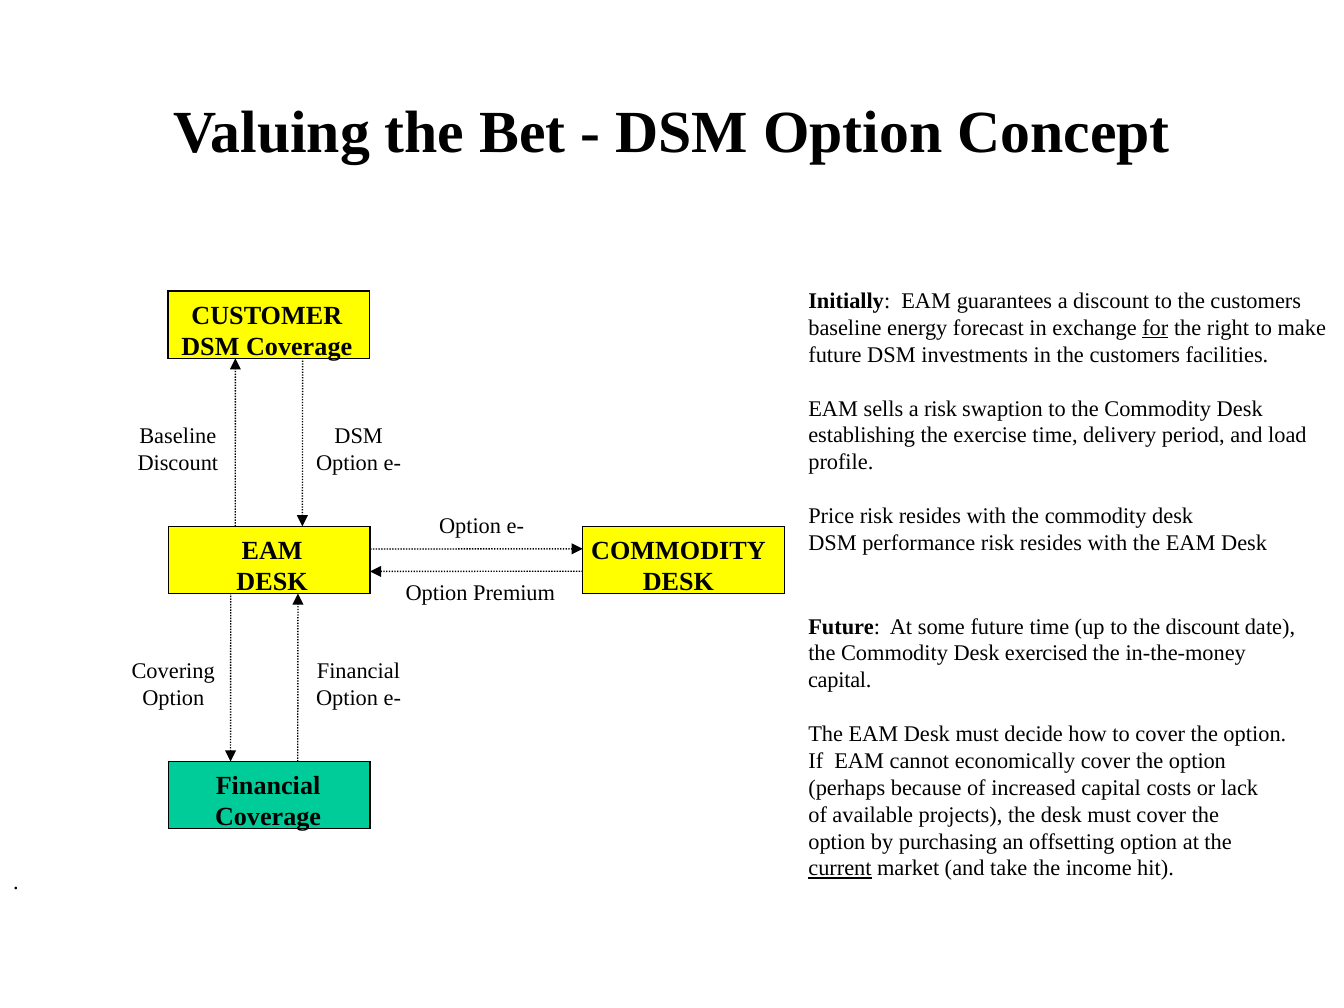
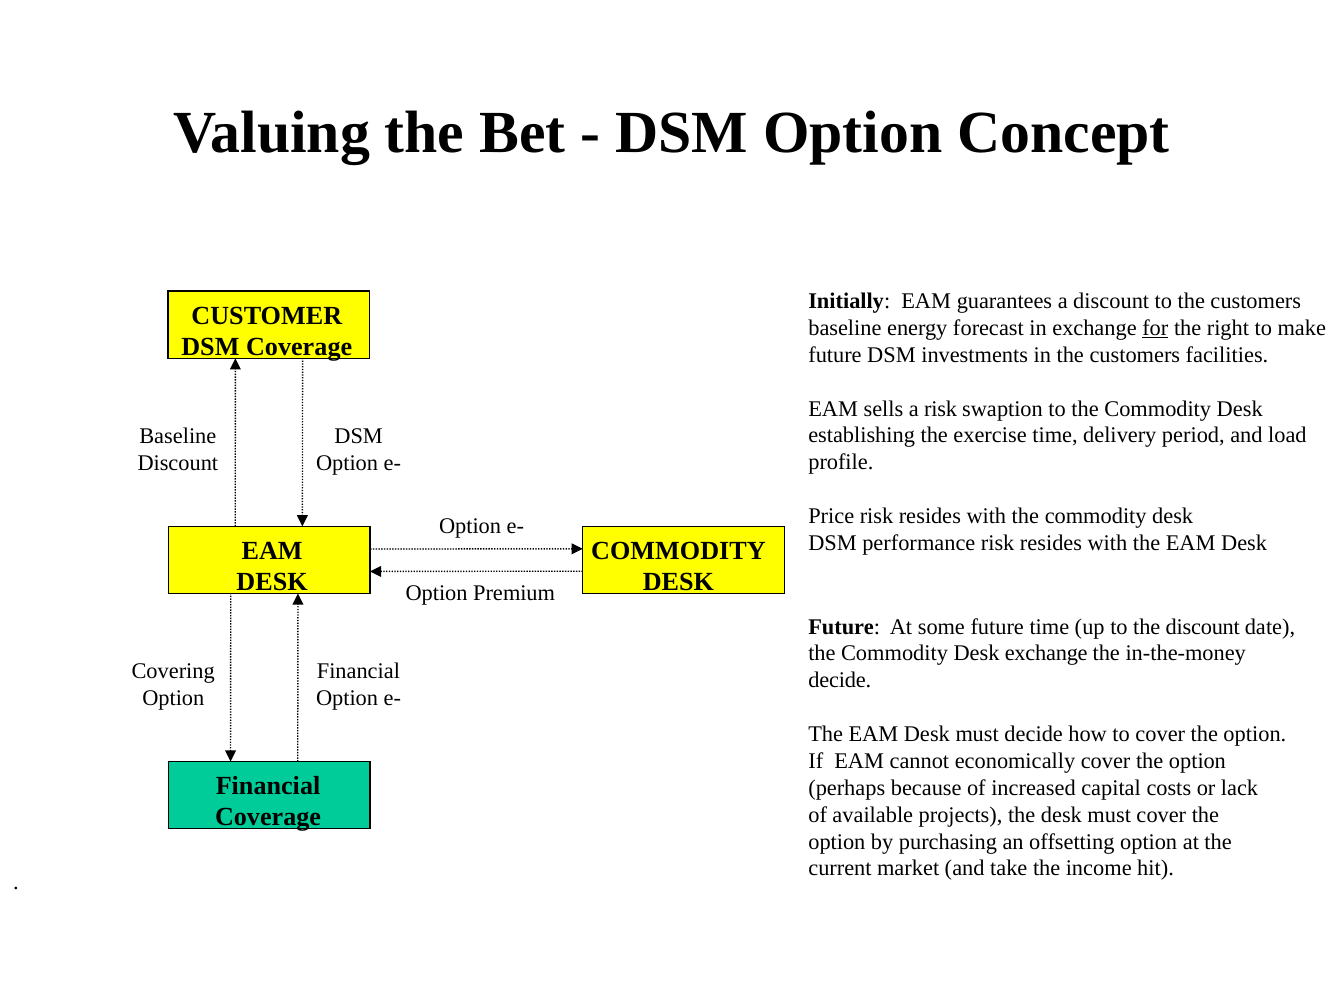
Desk exercised: exercised -> exchange (1046, 654)
capital: capital -> decide (840, 680)
current underline: present -> none (840, 869)
